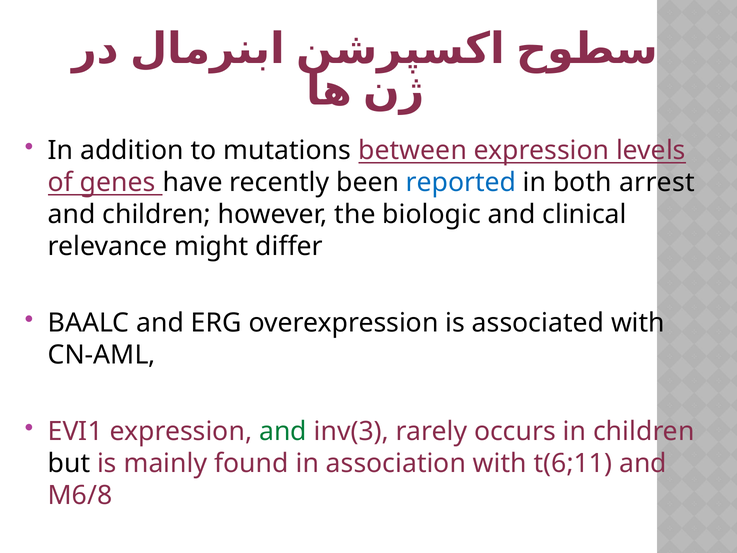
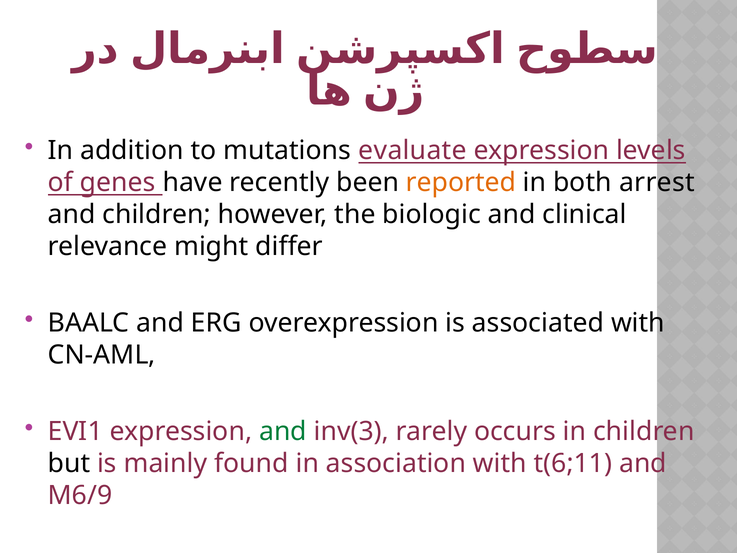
between: between -> evaluate (413, 150)
reported colour: blue -> orange (461, 182)
M6/8: M6/8 -> M6/9 (80, 495)
